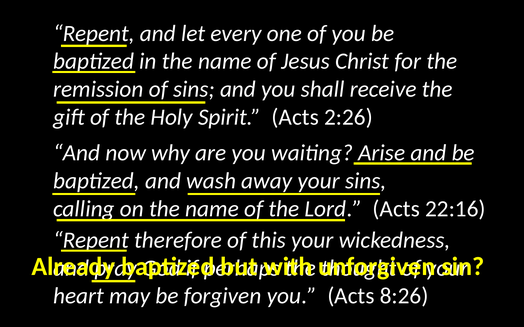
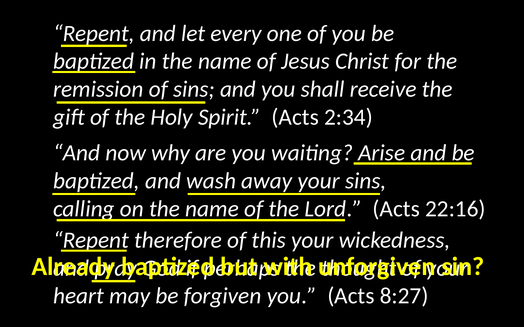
2:26: 2:26 -> 2:34 (348, 117)
8:26: 8:26 -> 8:27 (404, 296)
